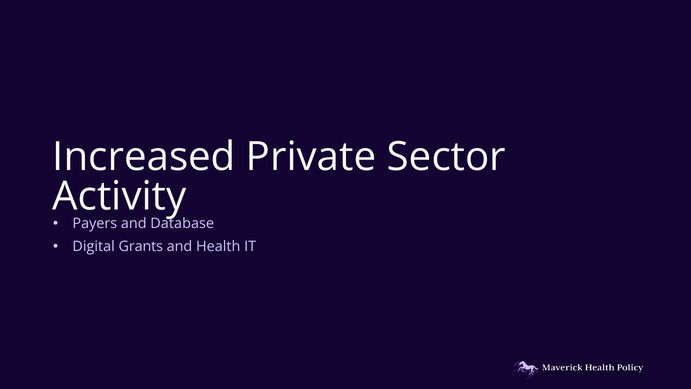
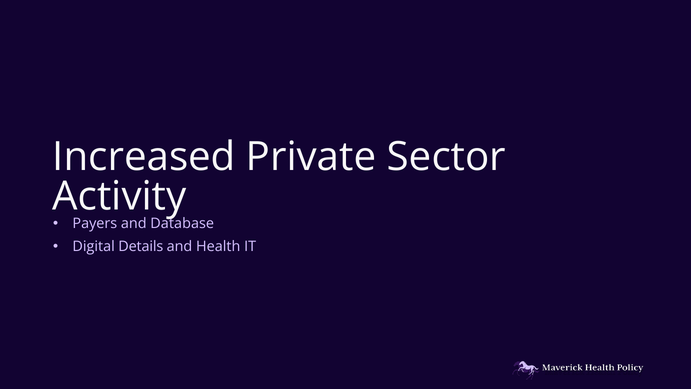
Grants: Grants -> Details (141, 246)
